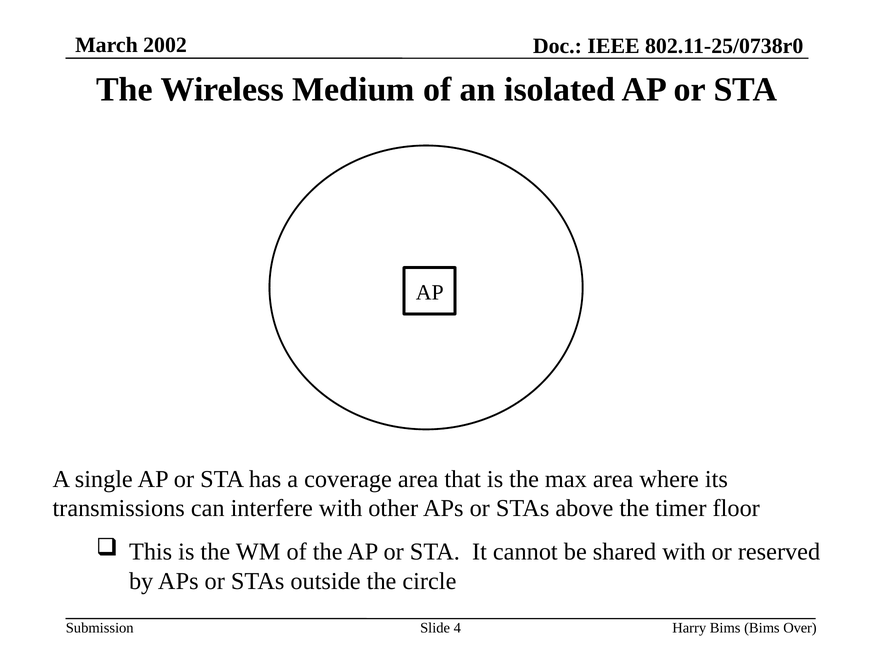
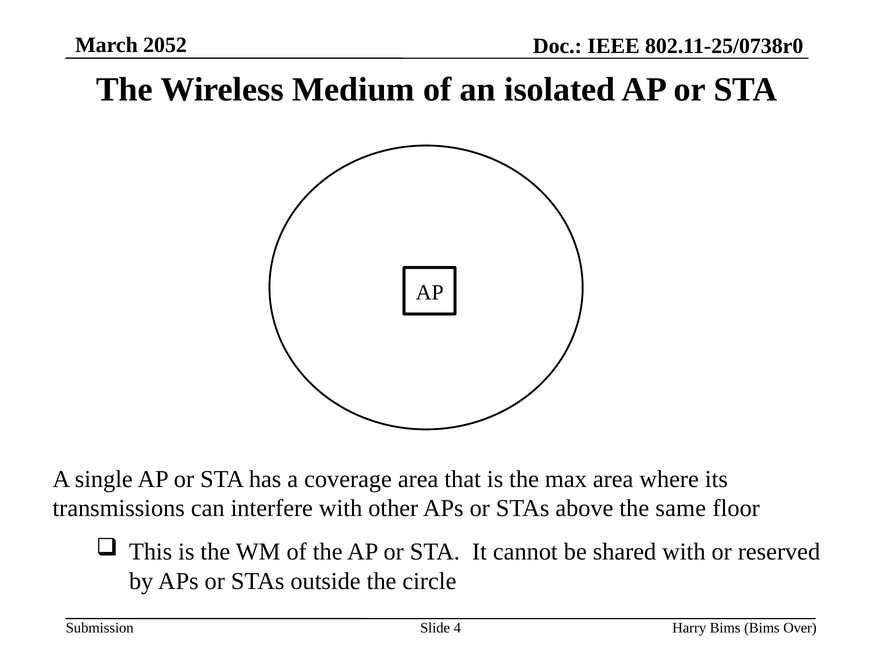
2002: 2002 -> 2052 (165, 45)
timer: timer -> same (681, 509)
